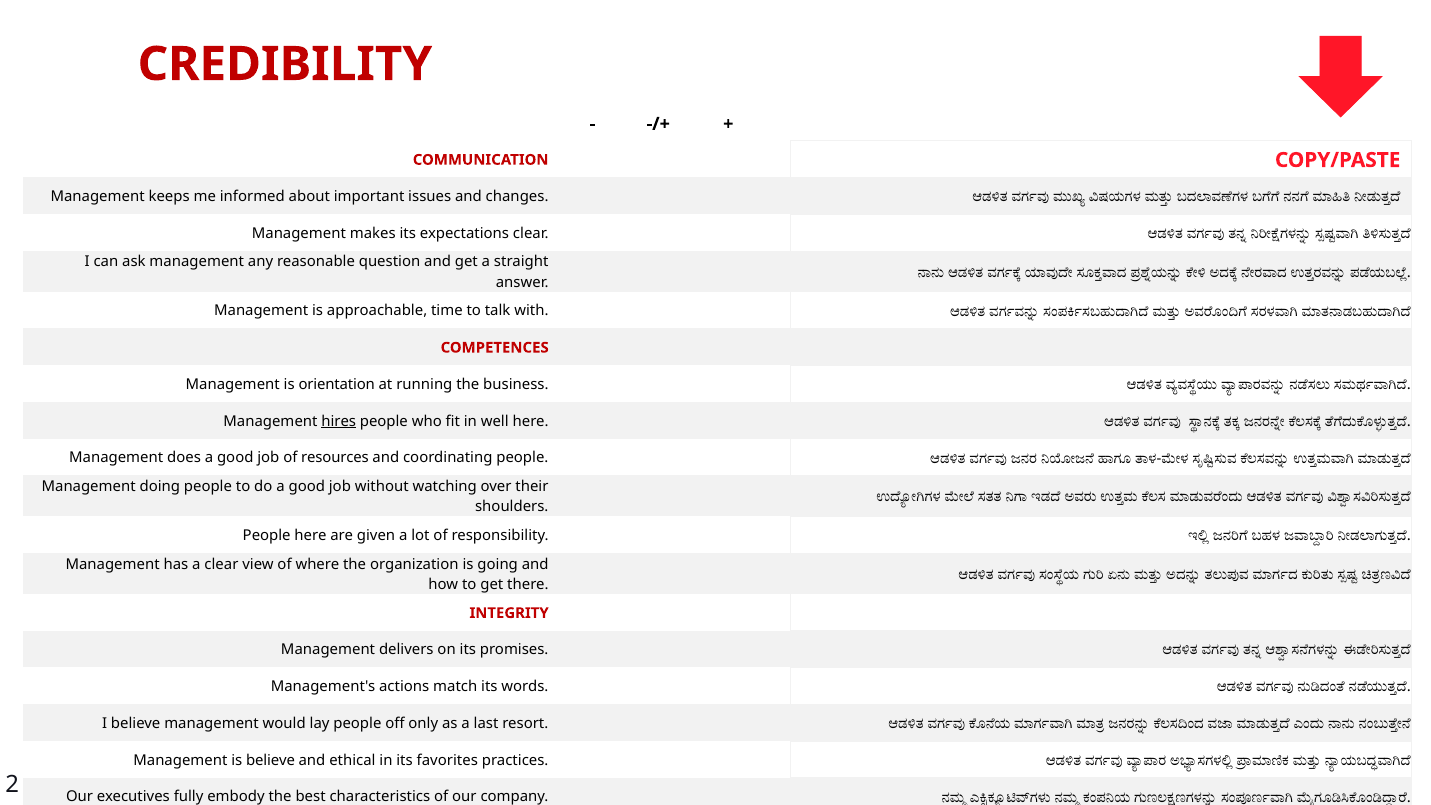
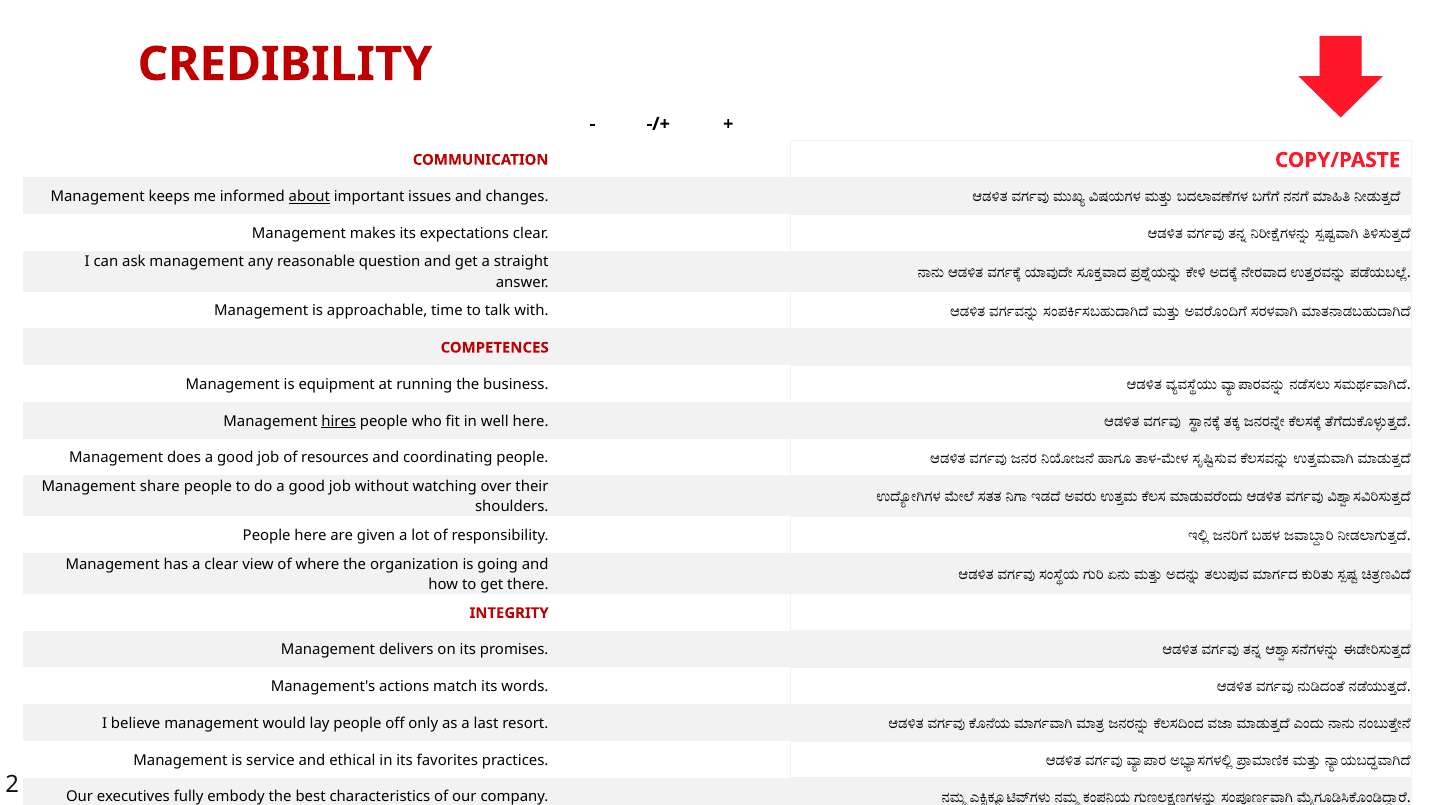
about underline: none -> present (309, 197)
orientation: orientation -> equipment (337, 384)
doing: doing -> share (160, 486)
is believe: believe -> service (270, 760)
